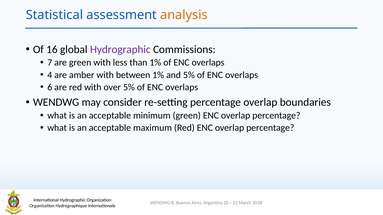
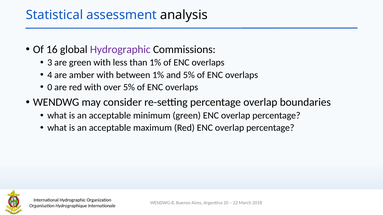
analysis colour: orange -> black (184, 15)
7: 7 -> 3 (50, 63)
6: 6 -> 0 (50, 87)
